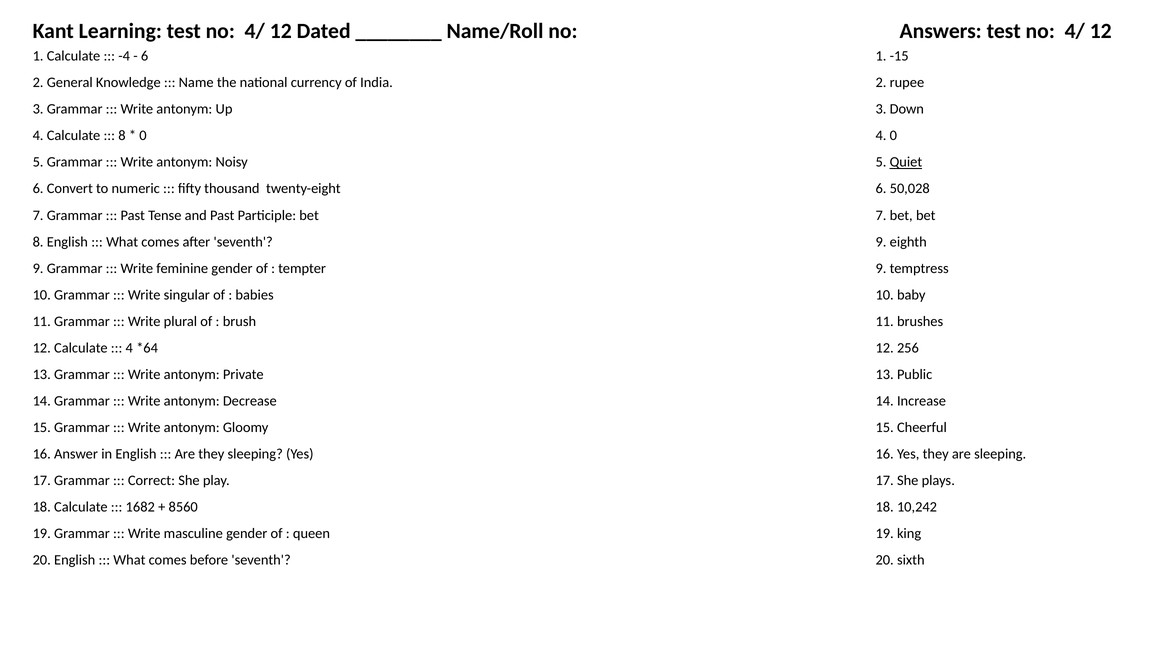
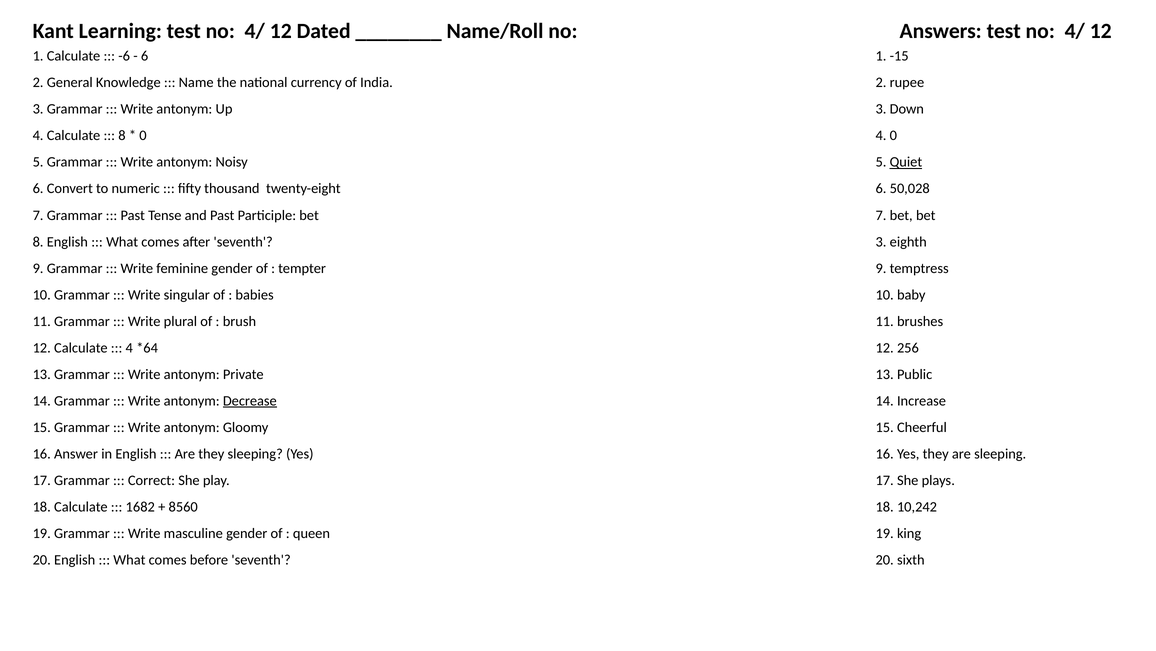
-4: -4 -> -6 (124, 56)
seventh 9: 9 -> 3 (881, 242)
Decrease underline: none -> present (250, 400)
